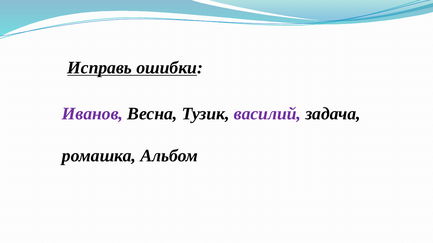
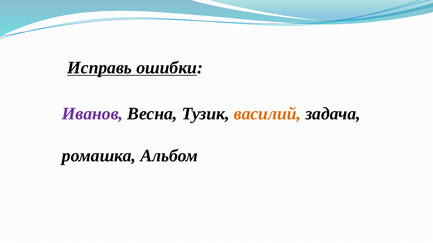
василий colour: purple -> orange (267, 114)
